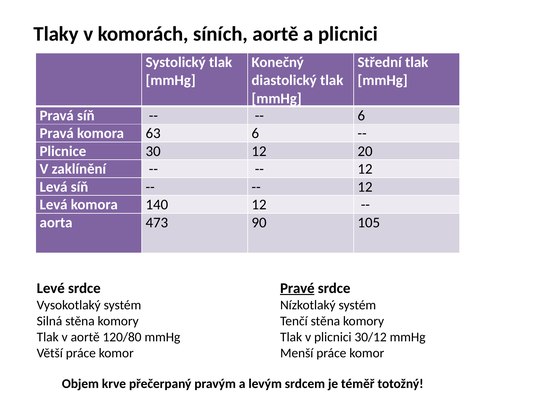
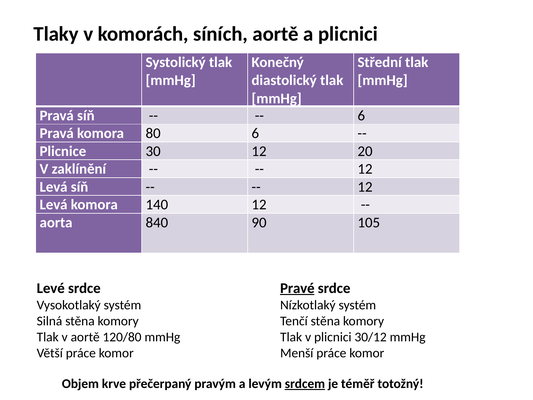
63: 63 -> 80 (153, 133)
473: 473 -> 840 (157, 222)
srdcem underline: none -> present (305, 383)
